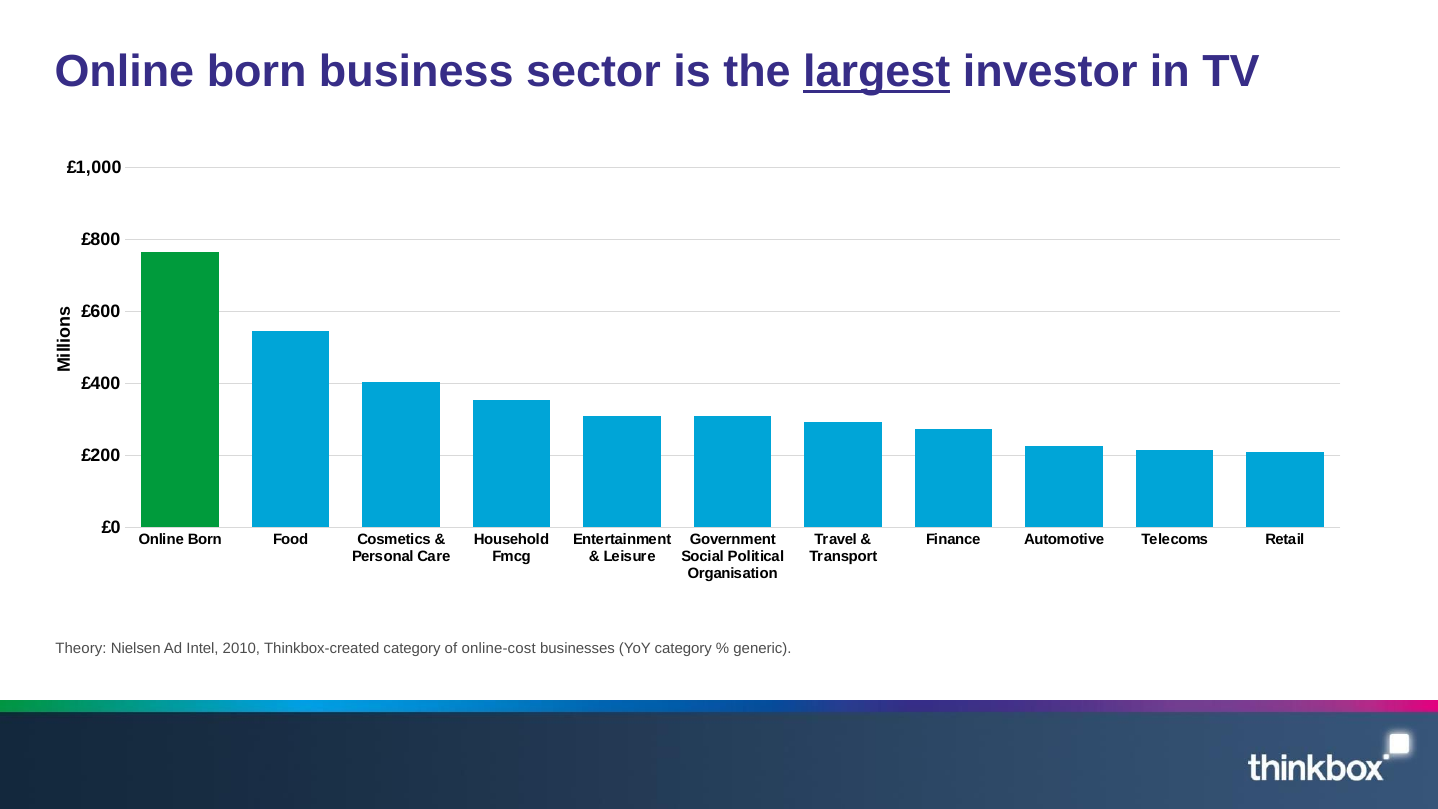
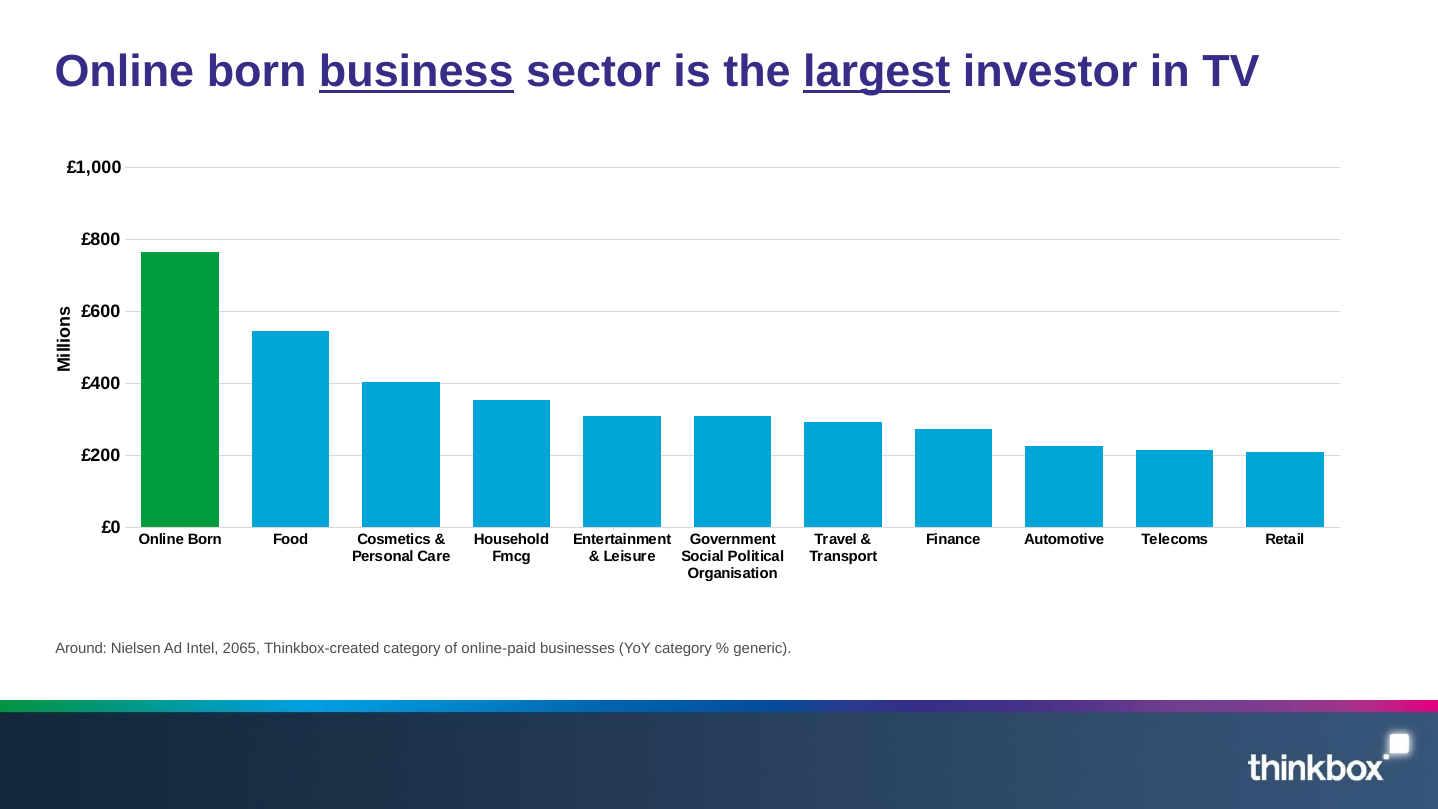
business underline: none -> present (416, 72)
Theory: Theory -> Around (81, 648)
2010: 2010 -> 2065 (241, 648)
online-cost: online-cost -> online-paid (499, 648)
